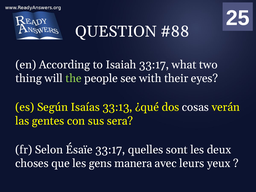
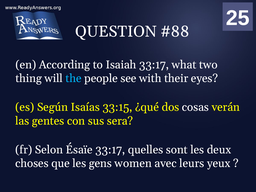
the colour: light green -> light blue (74, 78)
33:13: 33:13 -> 33:15 (117, 107)
manera: manera -> women (133, 163)
